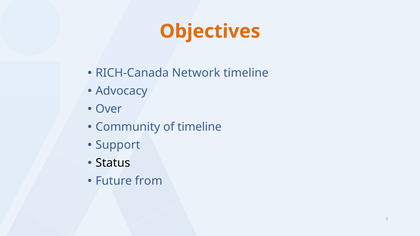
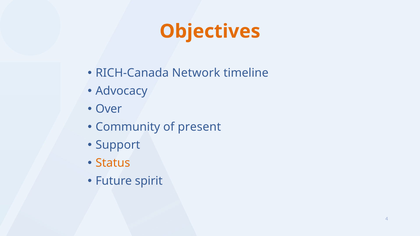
of timeline: timeline -> present (199, 127)
Status colour: black -> orange (113, 163)
from: from -> spirit (149, 181)
